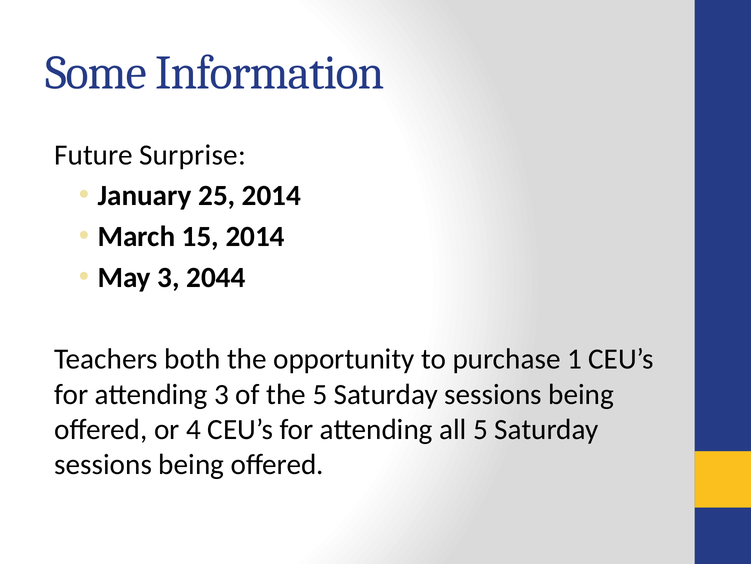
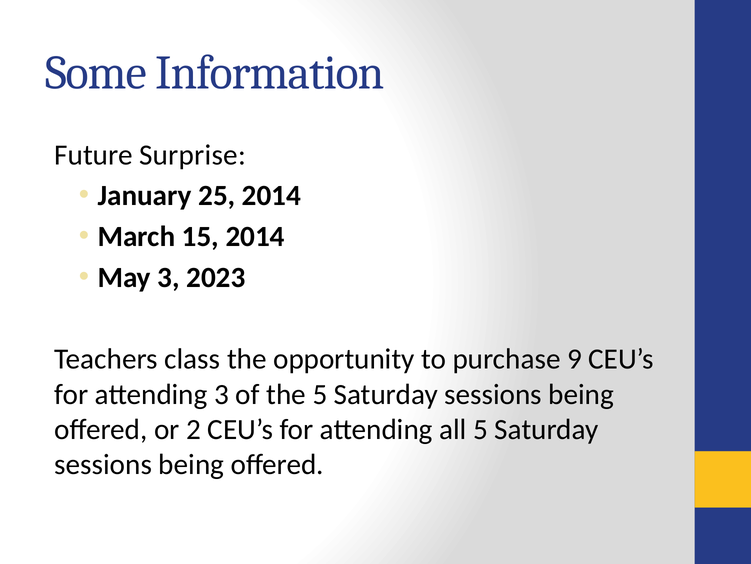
2044: 2044 -> 2023 (216, 277)
both: both -> class (192, 359)
1: 1 -> 9 (574, 359)
4: 4 -> 2 (194, 429)
